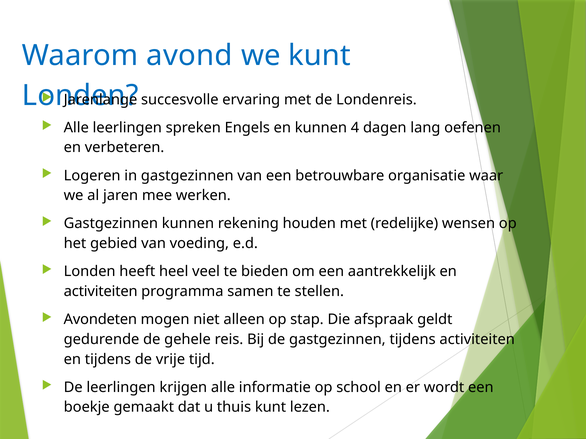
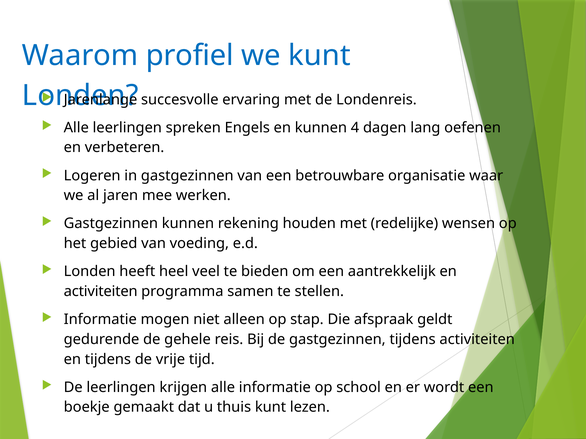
avond: avond -> profiel (190, 56)
Avondeten: Avondeten -> Informatie (100, 320)
